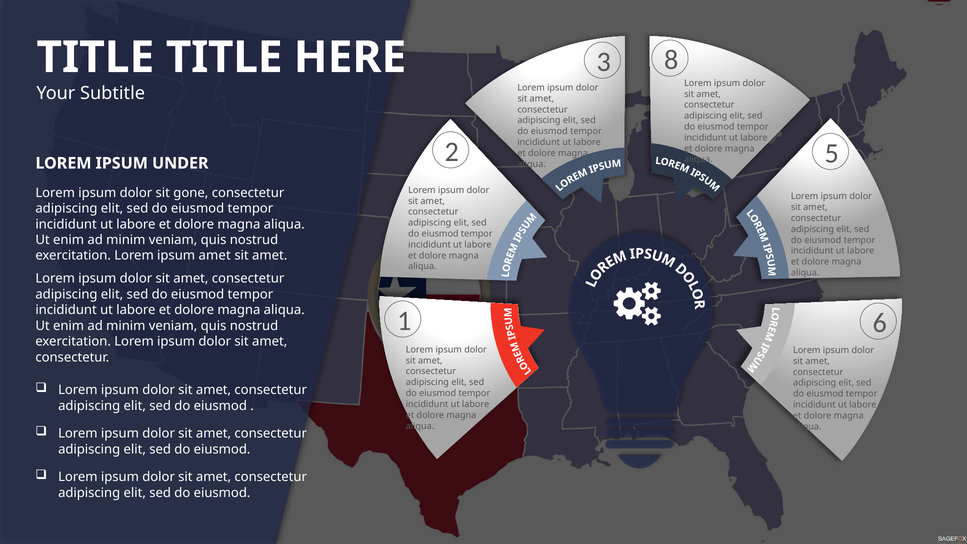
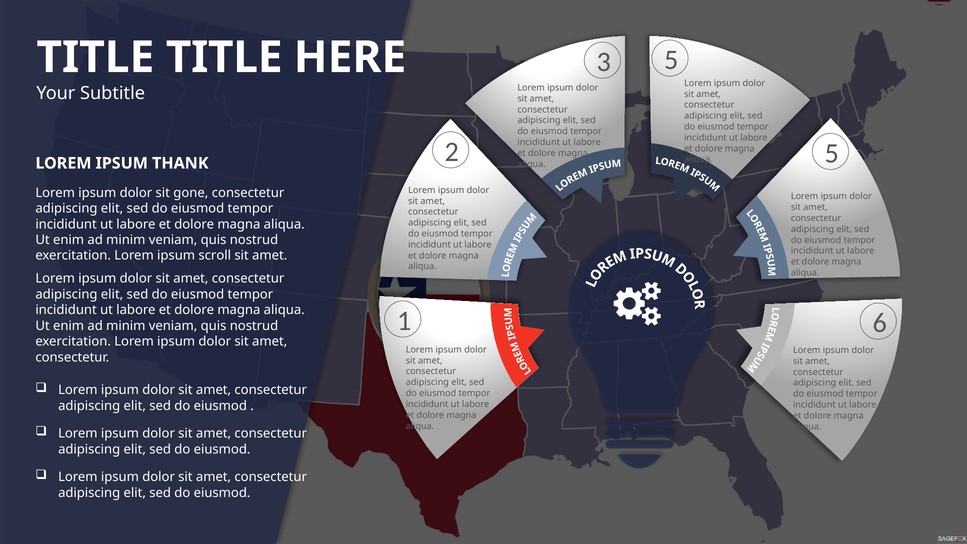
8: 8 -> 5 (671, 60)
UNDER: UNDER -> THANK (180, 163)
ipsum amet: amet -> scroll (215, 256)
